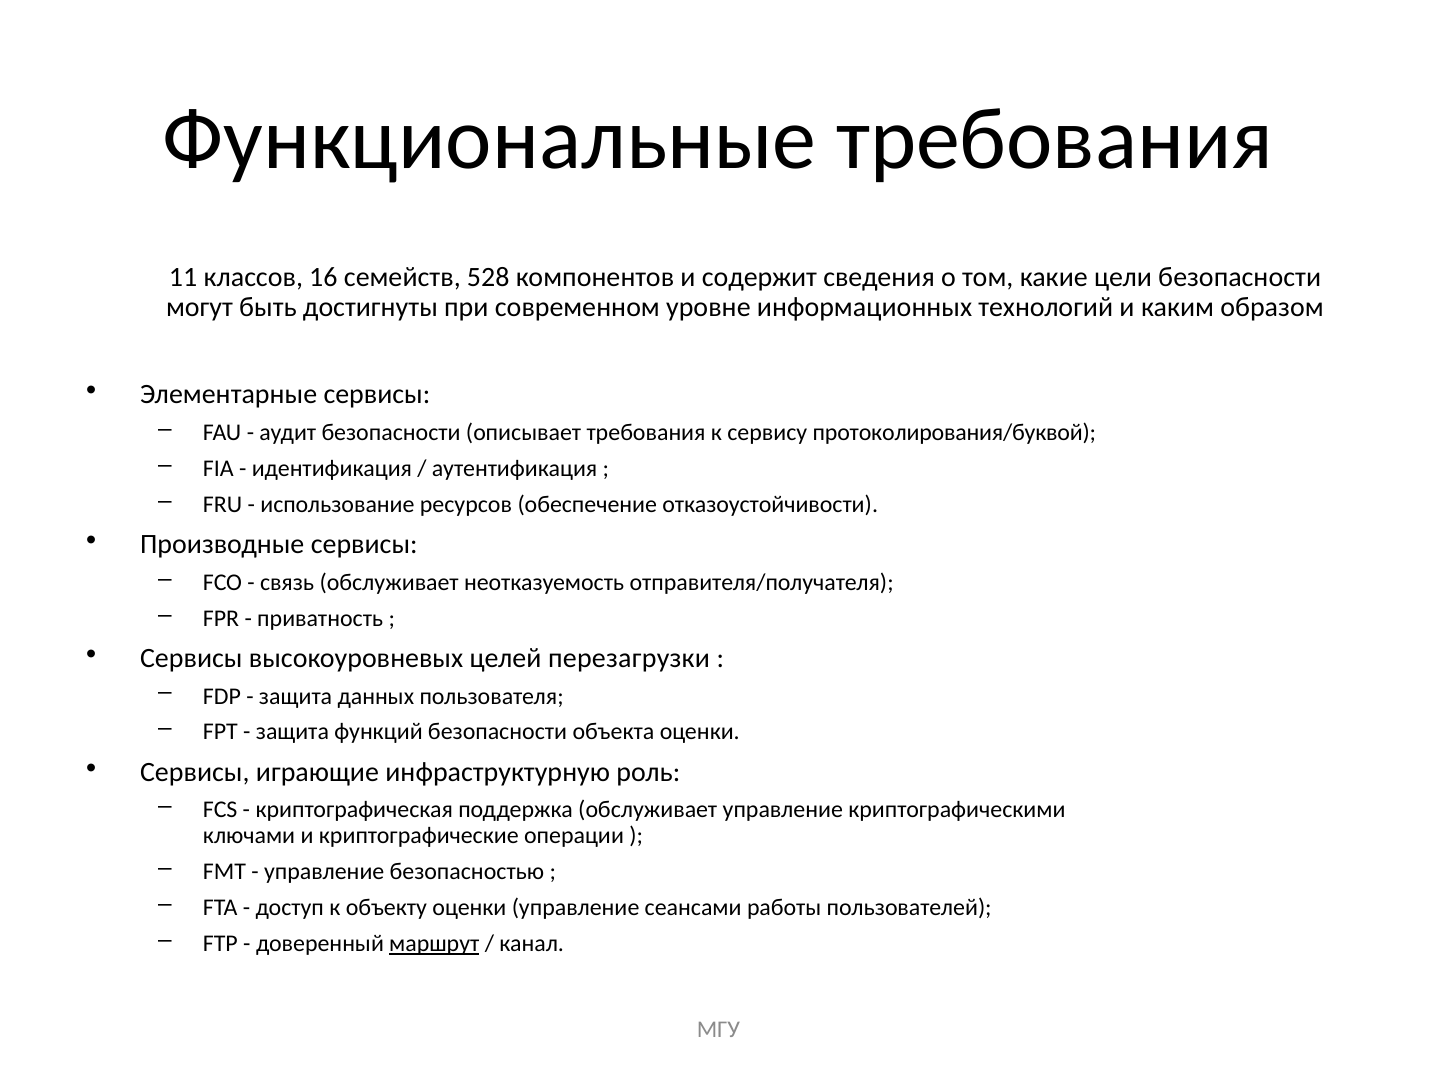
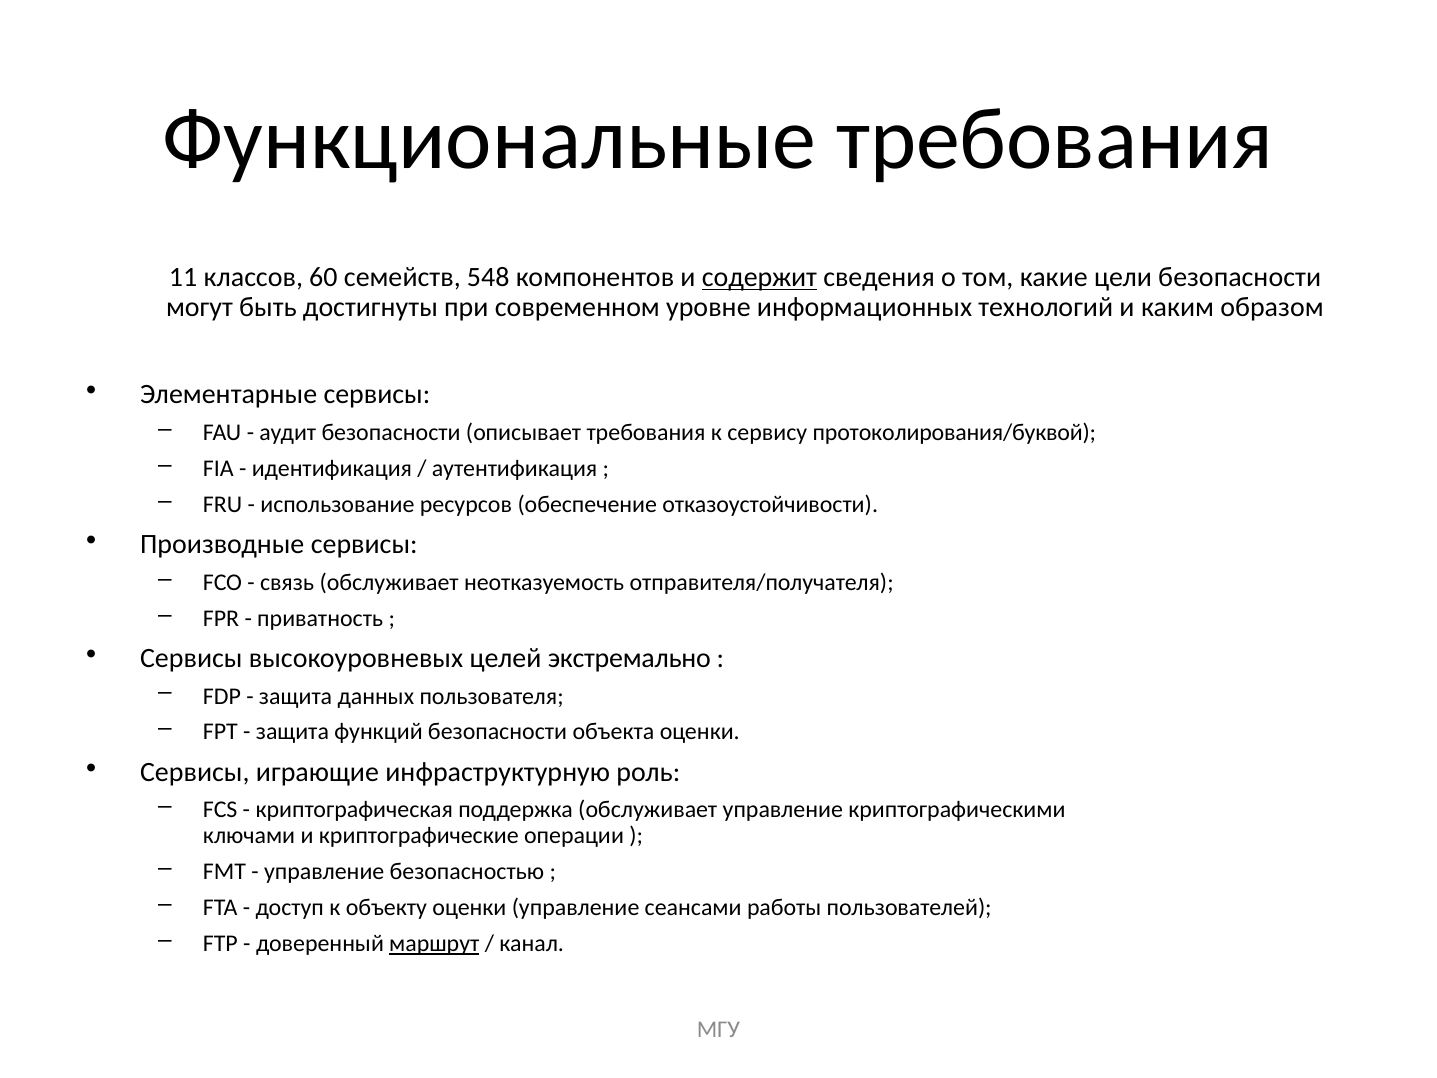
16: 16 -> 60 (323, 277)
528: 528 -> 548 (488, 277)
содержит underline: none -> present (759, 277)
перезагрузки: перезагрузки -> экстремально (629, 658)
